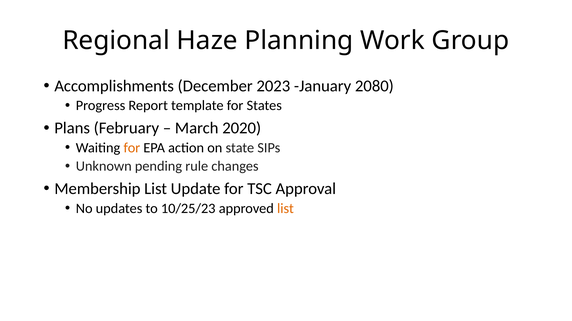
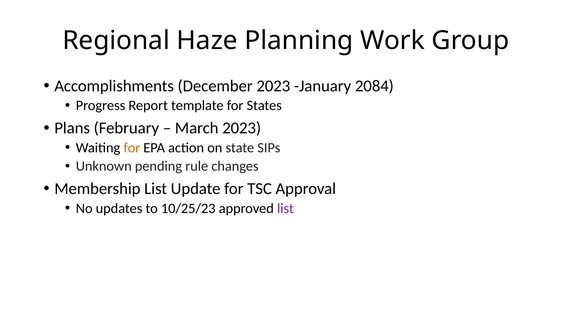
2080: 2080 -> 2084 (374, 86)
March 2020: 2020 -> 2023 (242, 128)
list colour: orange -> purple (285, 209)
